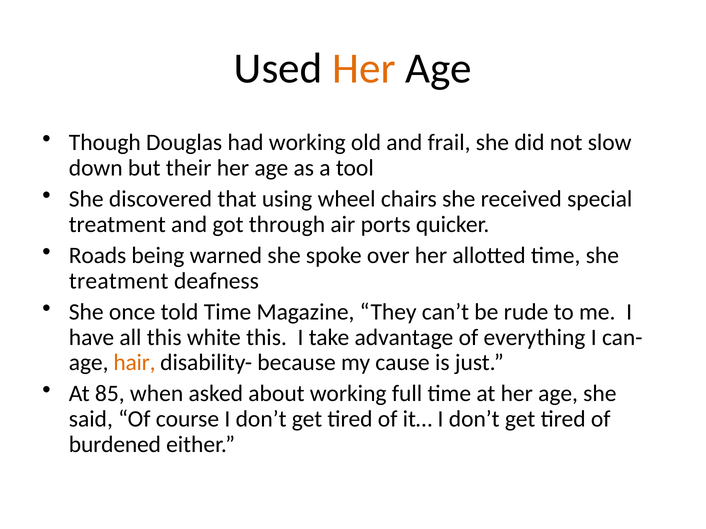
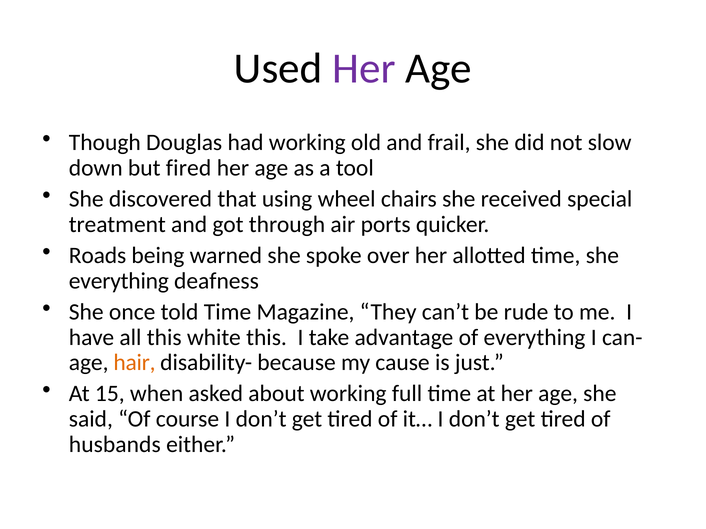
Her colour: orange -> purple (364, 68)
their: their -> fired (189, 168)
treatment: treatment -> everything (119, 281)
85: 85 -> 15 (110, 394)
burdened: burdened -> husbands (115, 445)
